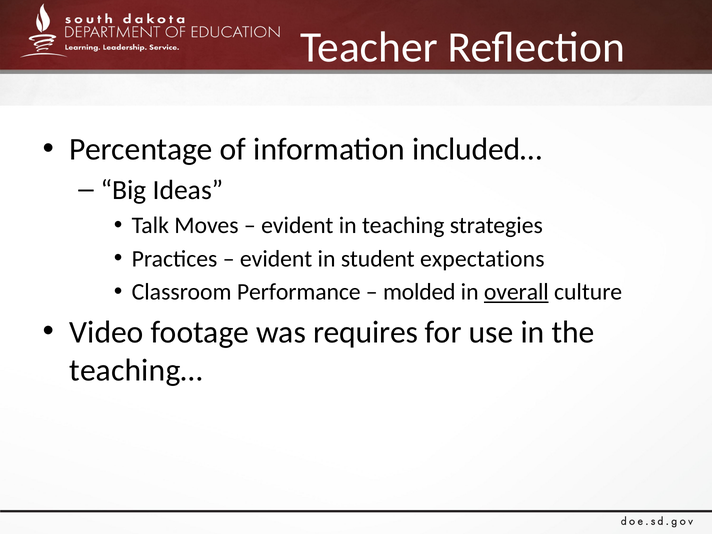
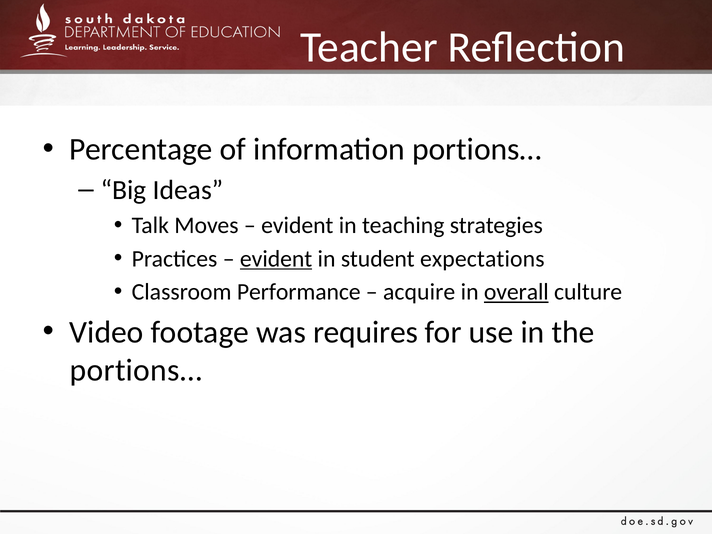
information included…: included… -> portions… (477, 149)
evident underline: none -> present (276, 259)
molded: molded -> acquire (419, 292)
teaching…: teaching… -> portions… (136, 370)
